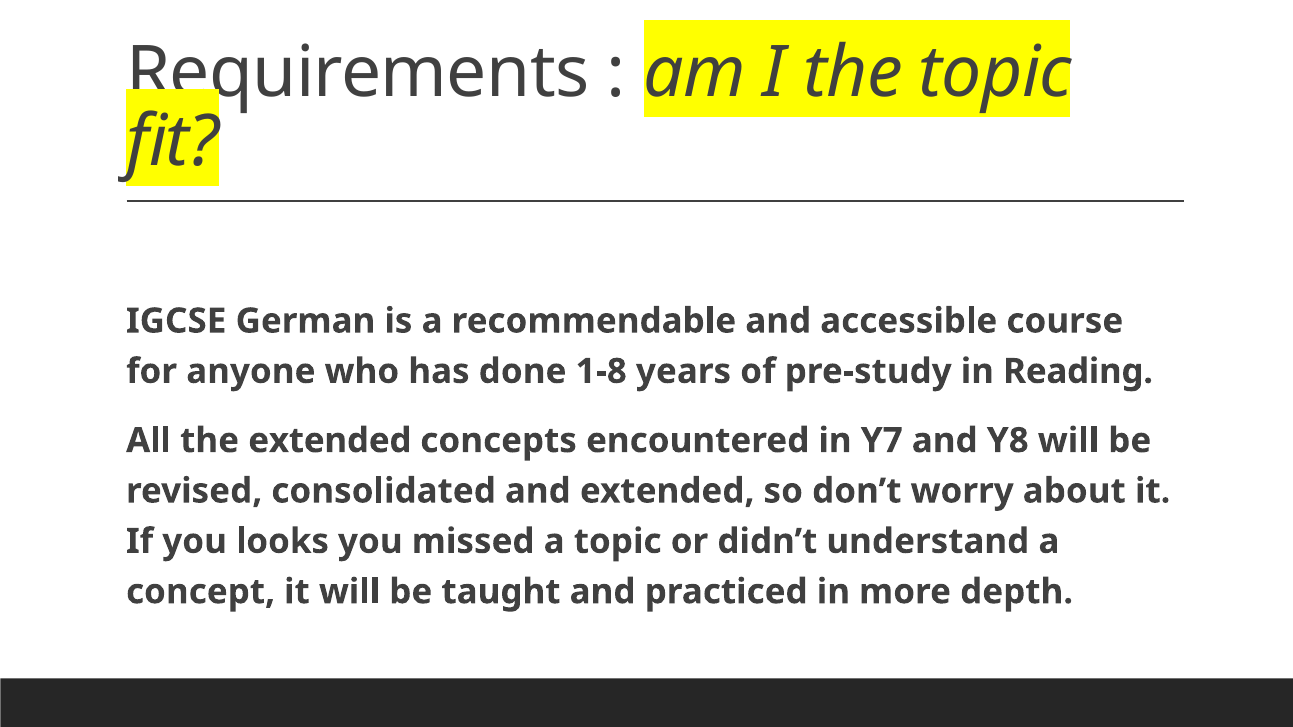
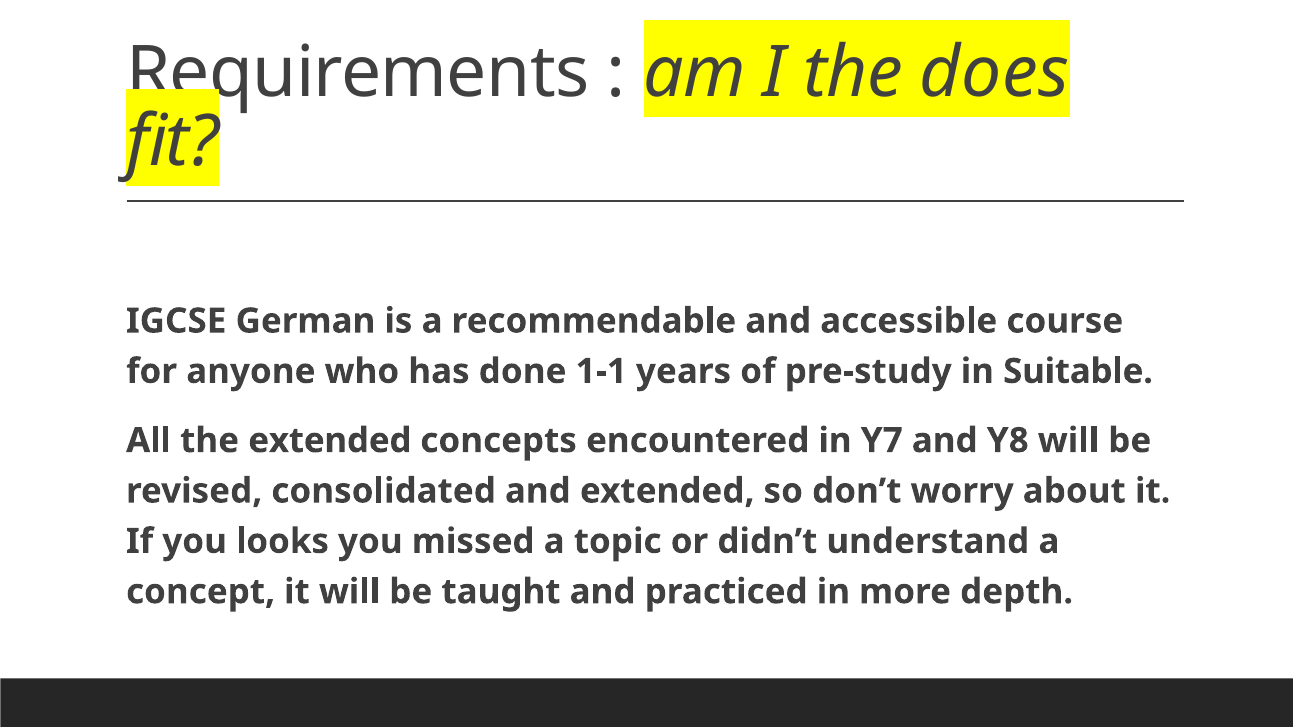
the topic: topic -> does (995, 72)
1-8: 1-8 -> 1-1 (601, 372)
Reading: Reading -> Suitable (1078, 372)
